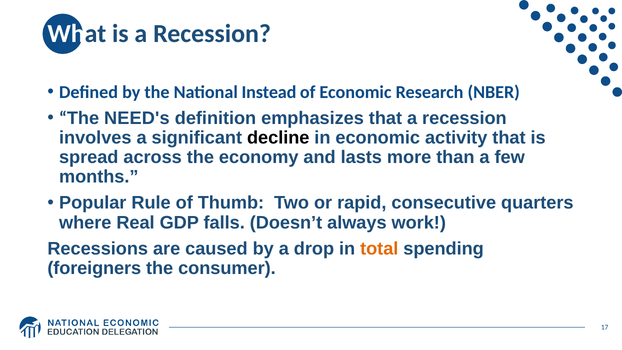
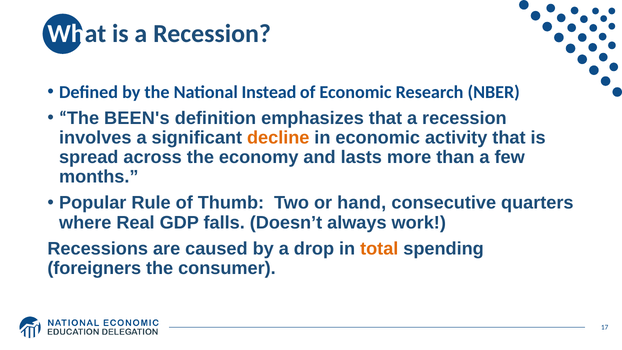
NEED's: NEED's -> BEEN's (137, 118)
decline colour: black -> orange (278, 138)
rapid: rapid -> hand (362, 203)
